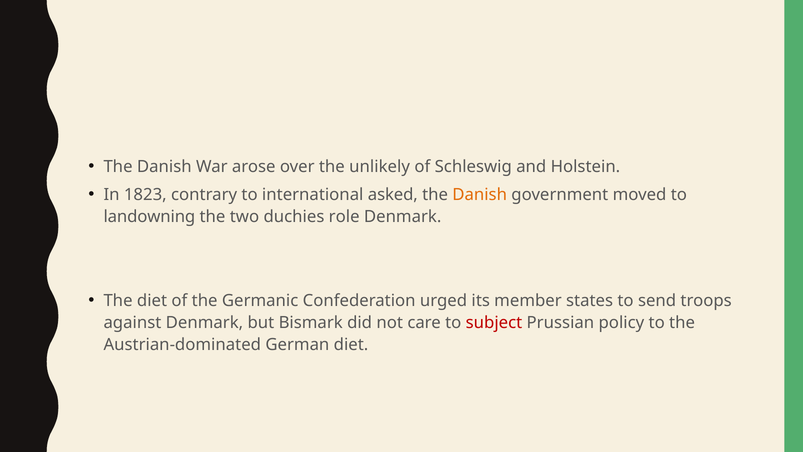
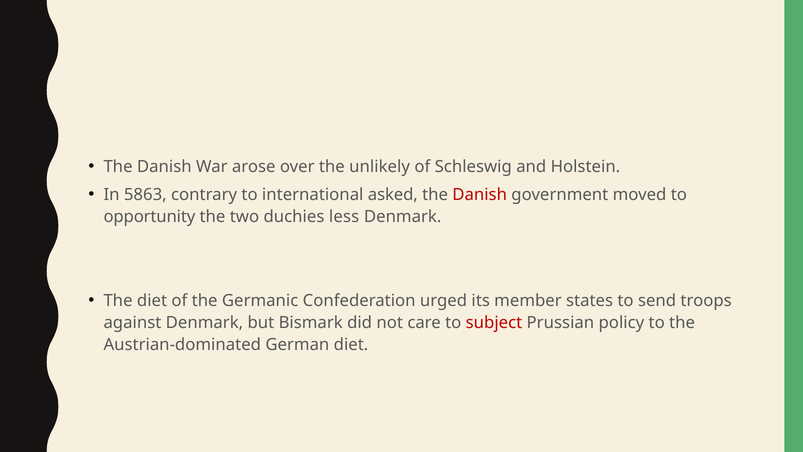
1823: 1823 -> 5863 (145, 195)
Danish colour: orange -> red (480, 195)
landowning: landowning -> opportunity (149, 217)
role: role -> less (344, 217)
